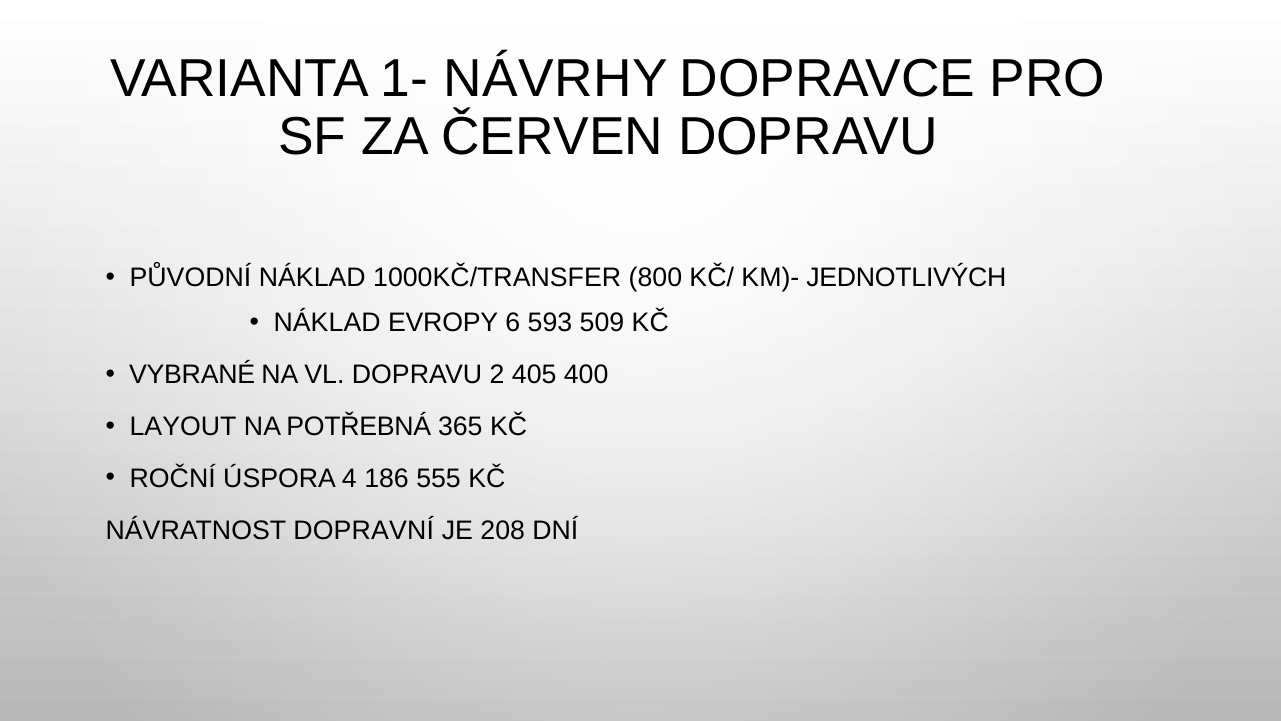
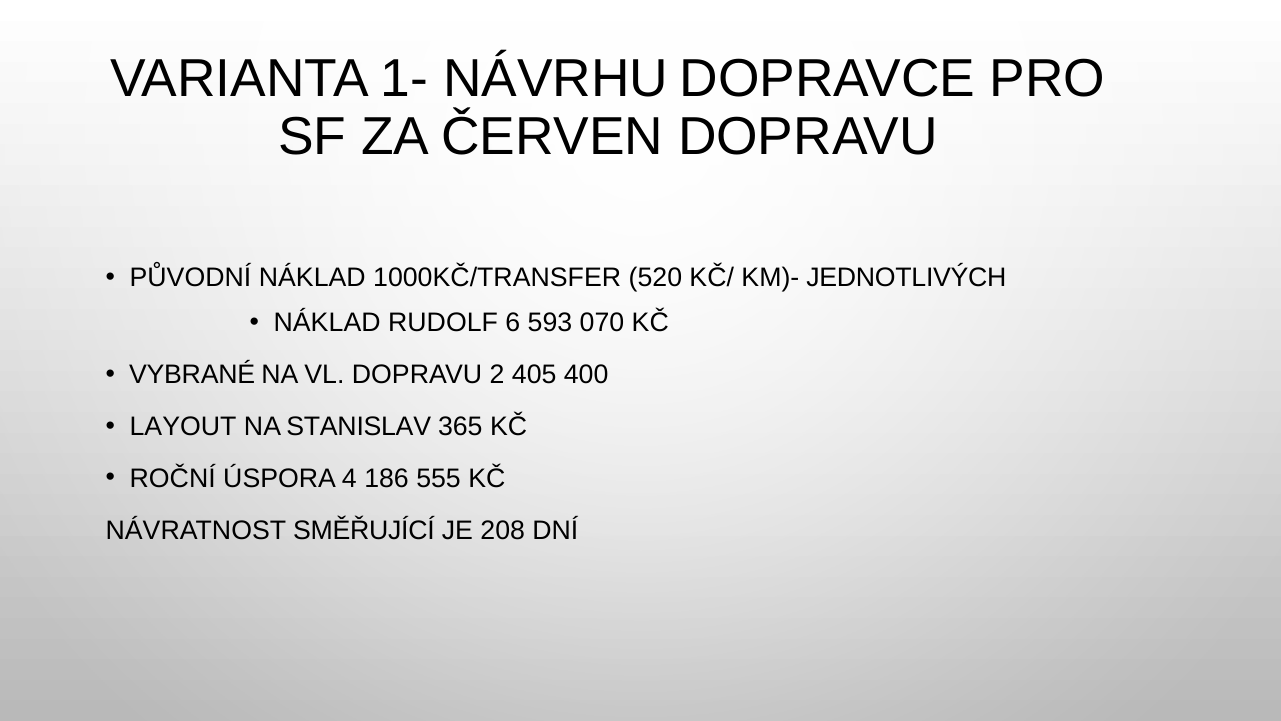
NÁVRHY: NÁVRHY -> NÁVRHU (556, 79)
800: 800 -> 520 (655, 278)
EVROPY: EVROPY -> RUDOLF (443, 323)
509: 509 -> 070 (602, 323)
POTŘEBNÁ: POTŘEBNÁ -> STANISLAV (359, 426)
DOPRAVNÍ: DOPRAVNÍ -> SMĚŘUJÍCÍ (364, 530)
